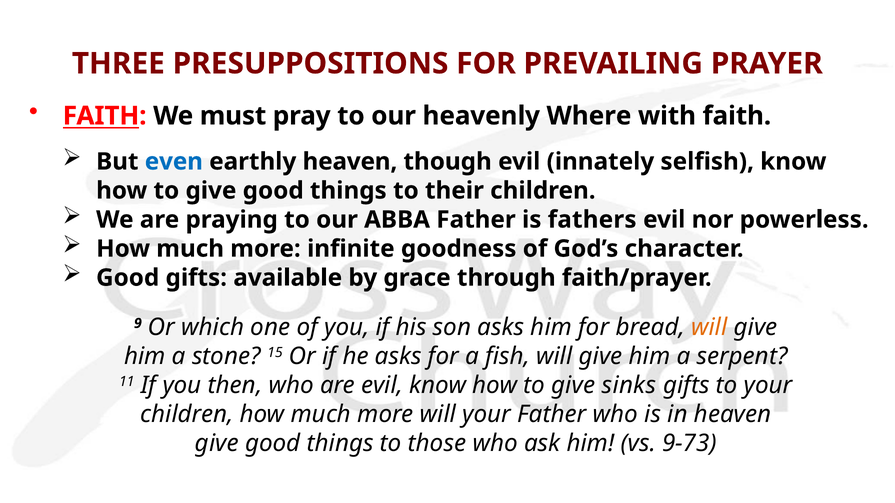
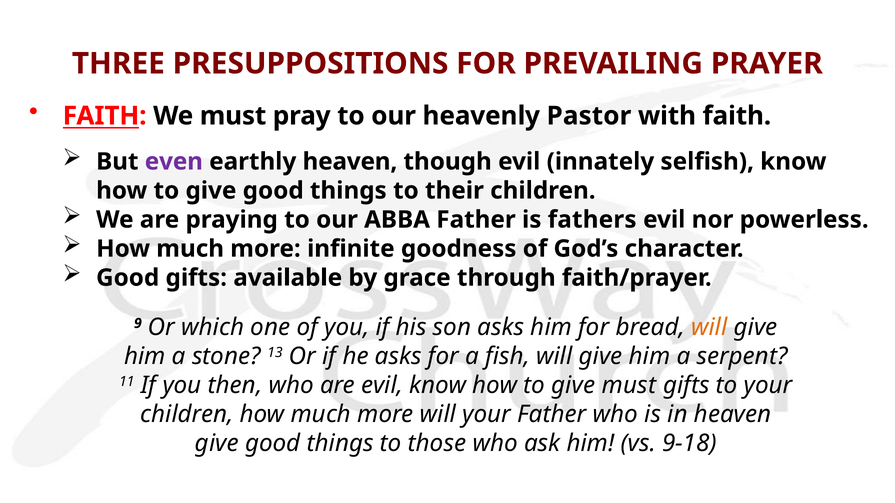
Where: Where -> Pastor (589, 116)
even colour: blue -> purple (174, 162)
15: 15 -> 13 (275, 353)
give sinks: sinks -> must (629, 386)
9-73: 9-73 -> 9-18 (689, 444)
